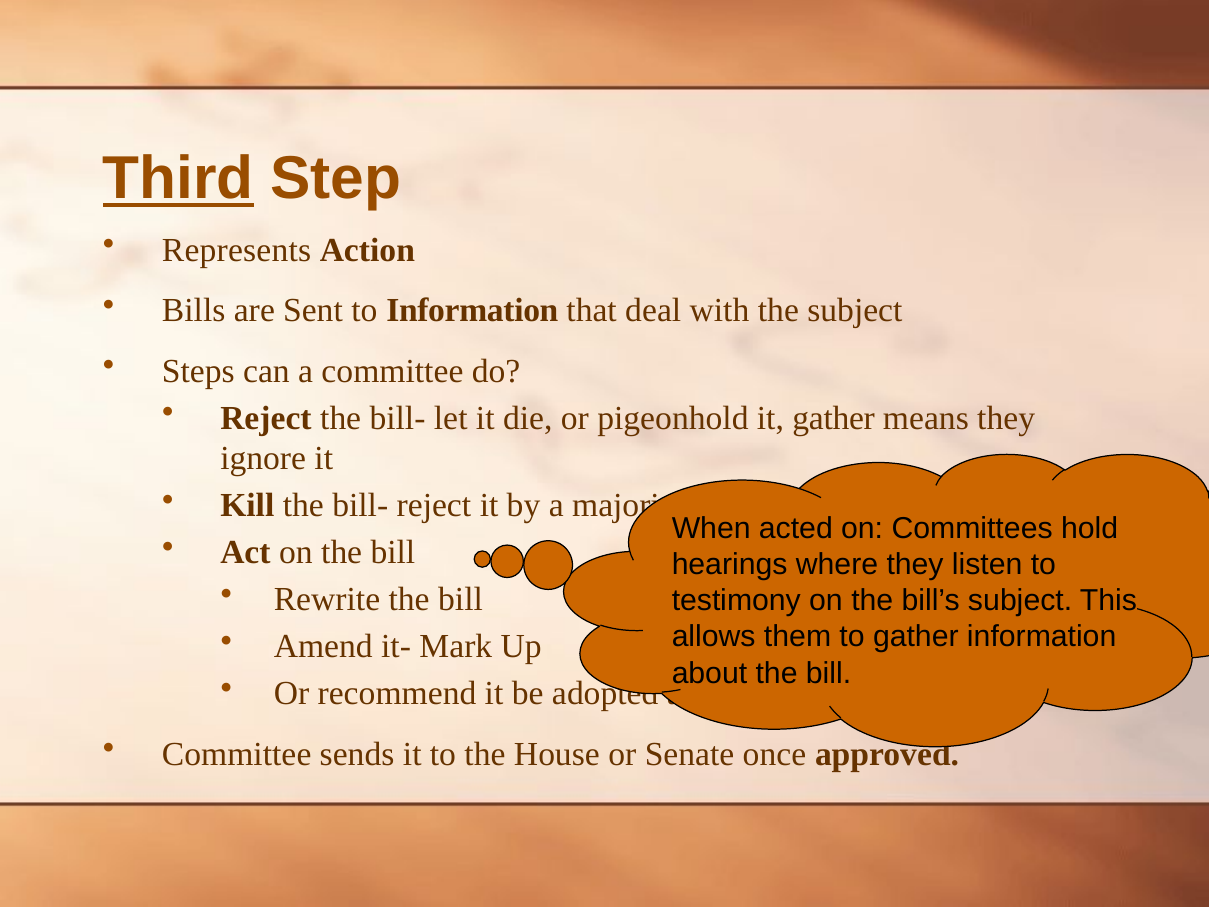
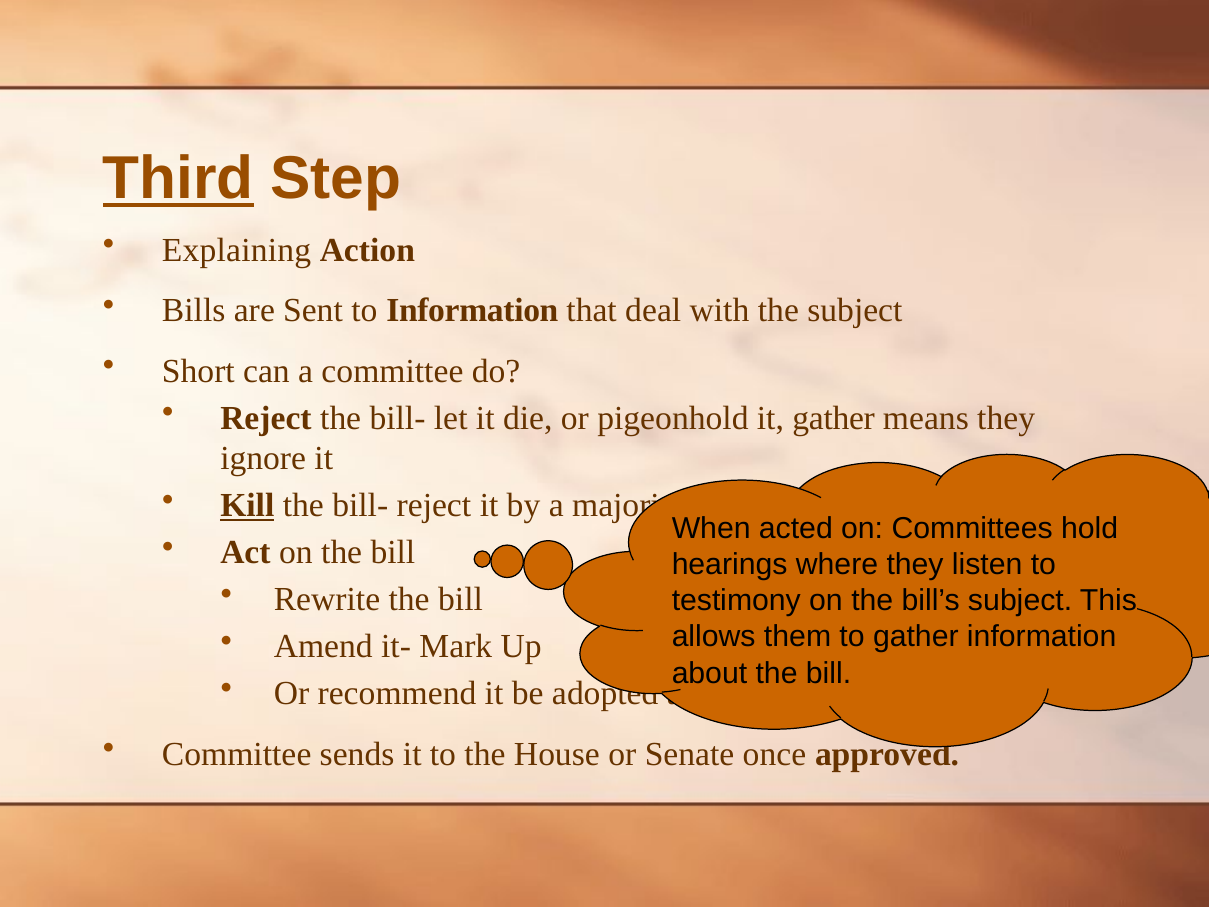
Represents: Represents -> Explaining (237, 250)
Steps: Steps -> Short (198, 371)
Kill underline: none -> present (247, 505)
